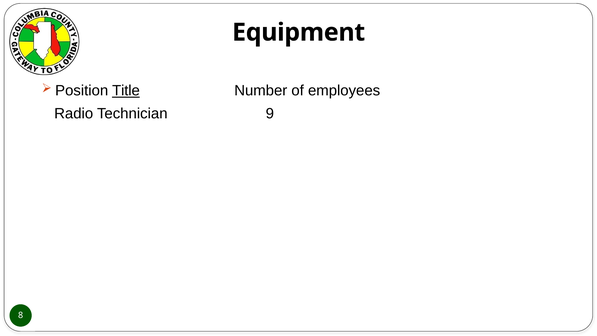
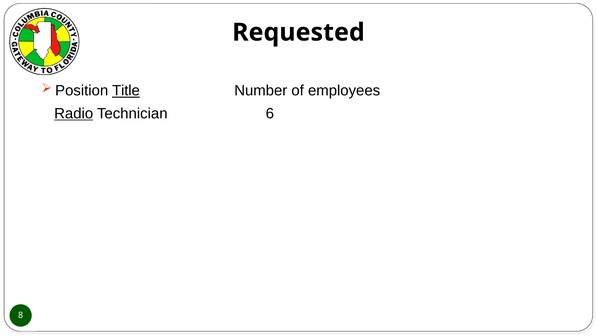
Equipment: Equipment -> Requested (298, 32)
Radio underline: none -> present (74, 113)
9: 9 -> 6 (270, 113)
